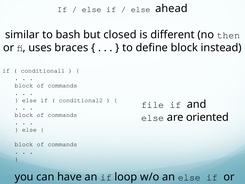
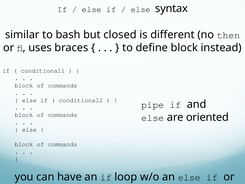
ahead: ahead -> syntax (172, 8)
file: file -> pipe (153, 105)
